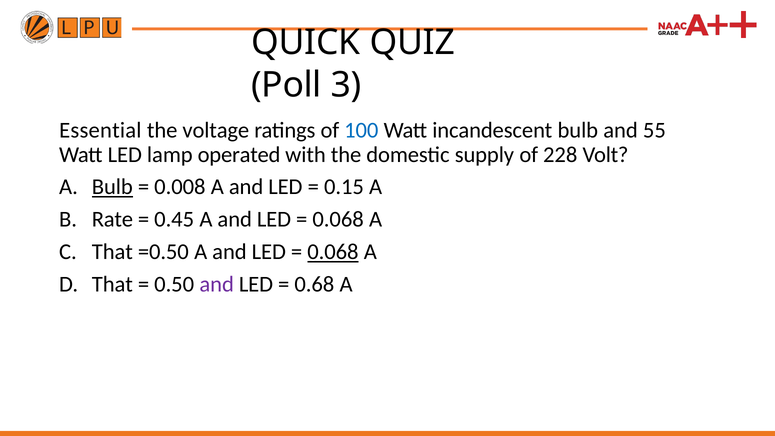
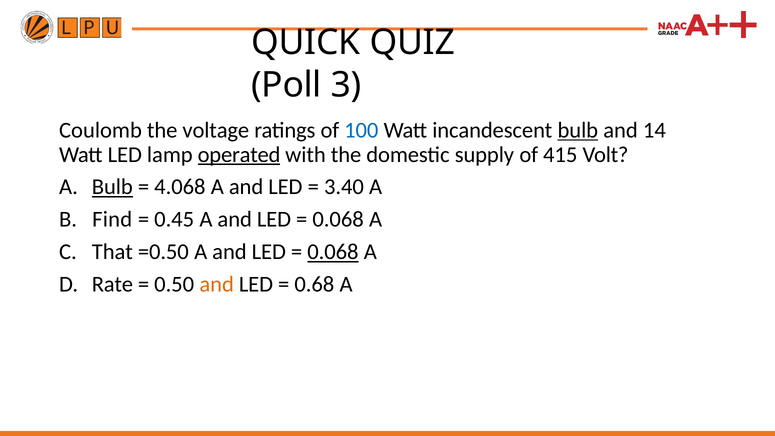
Essential: Essential -> Coulomb (100, 130)
bulb underline: none -> present (578, 130)
55: 55 -> 14 (654, 130)
operated underline: none -> present (239, 155)
228: 228 -> 415 (560, 155)
0.008: 0.008 -> 4.068 (180, 187)
0.15: 0.15 -> 3.40 (344, 187)
Rate: Rate -> Find (112, 219)
That: That -> Rate (112, 284)
and colour: purple -> orange (217, 284)
